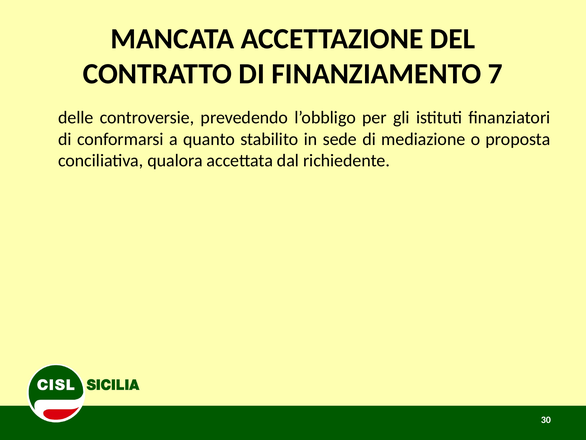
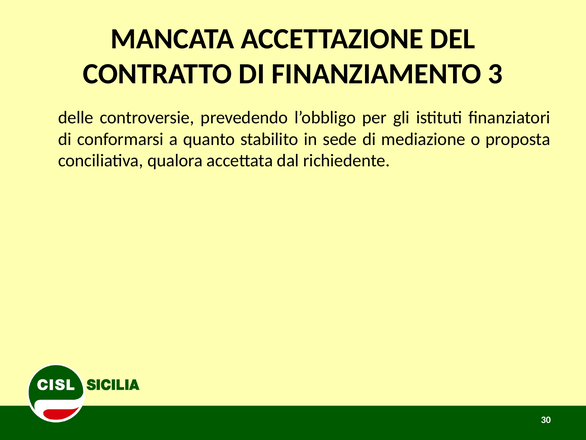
7: 7 -> 3 (495, 74)
